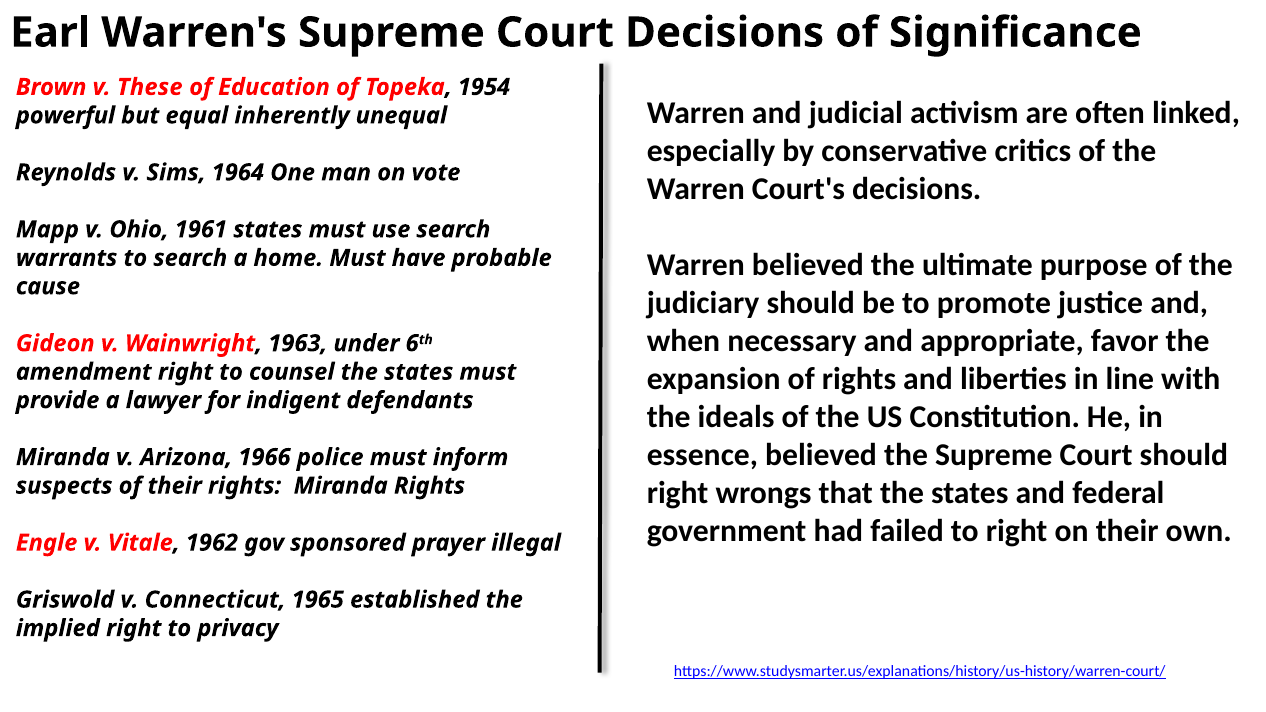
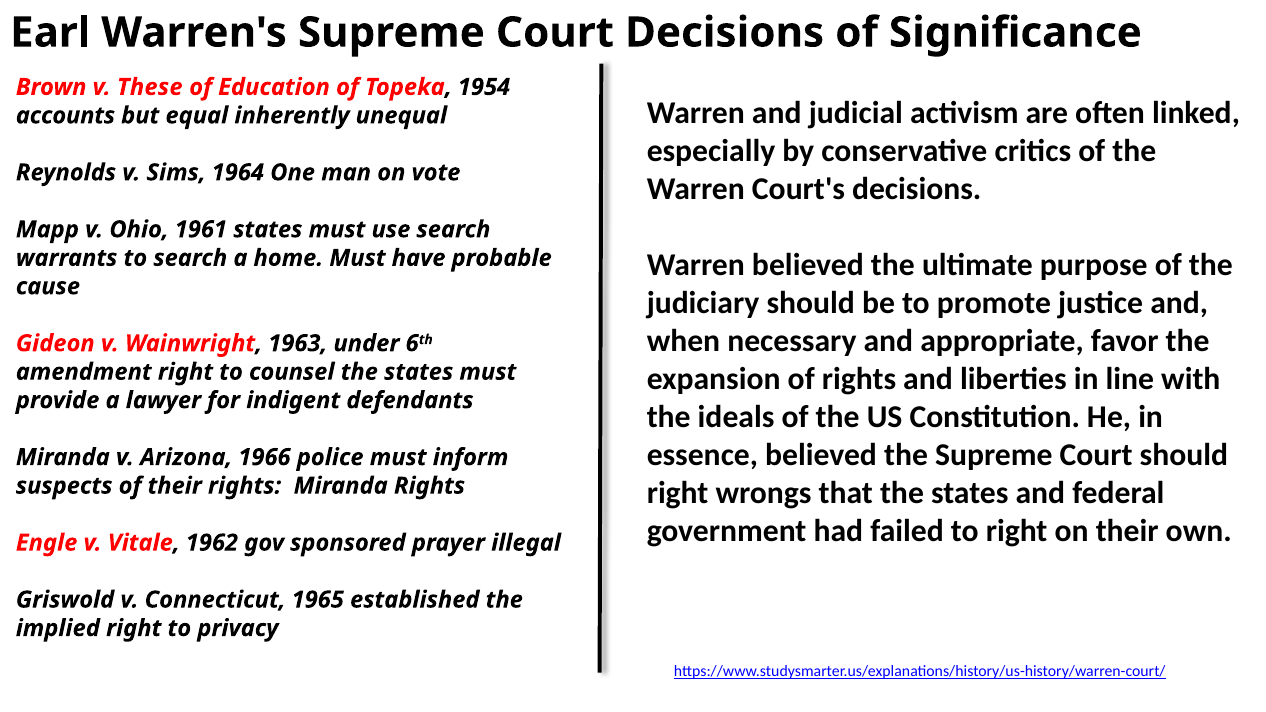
powerful: powerful -> accounts (65, 116)
